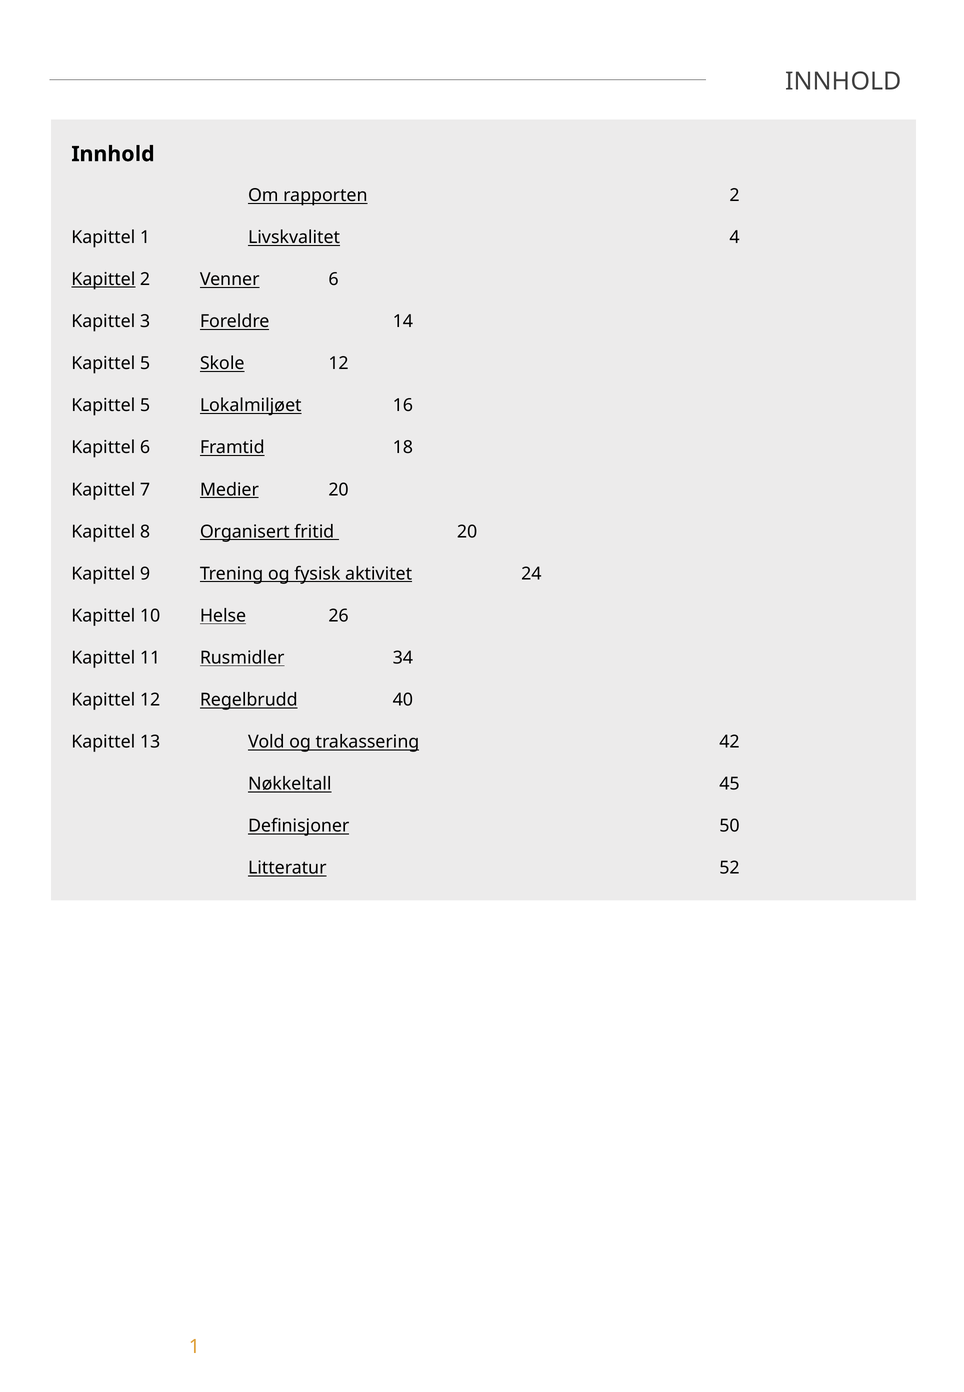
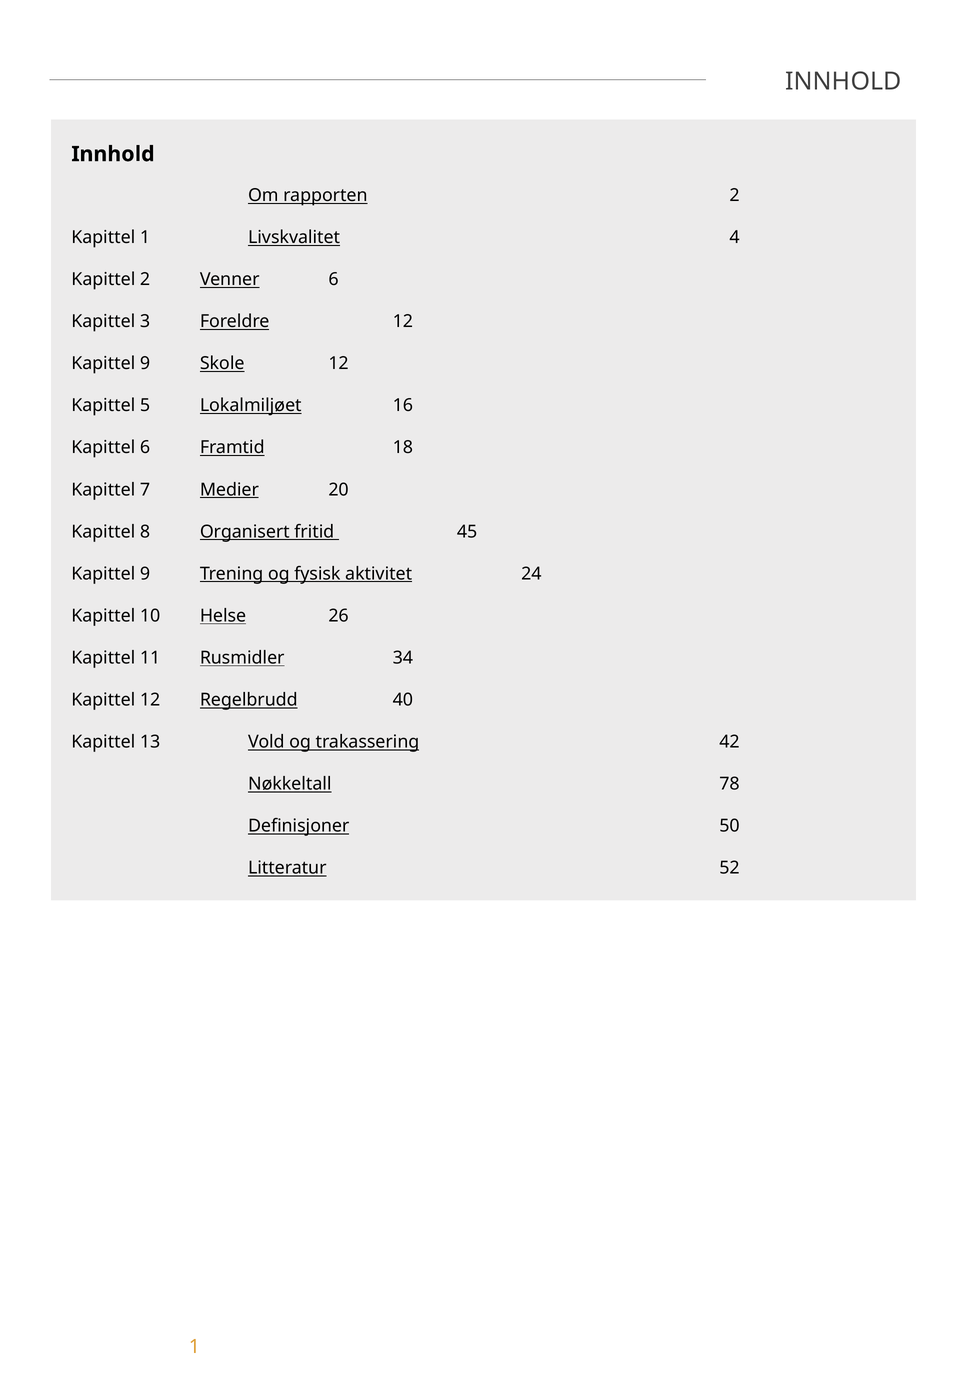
Kapittel underline: present -> none (103, 280)
Foreldre 14: 14 -> 12 (403, 322)
5: 5 -> 9 (145, 364)
fritid 20: 20 -> 45 (467, 532)
45: 45 -> 78 (730, 784)
